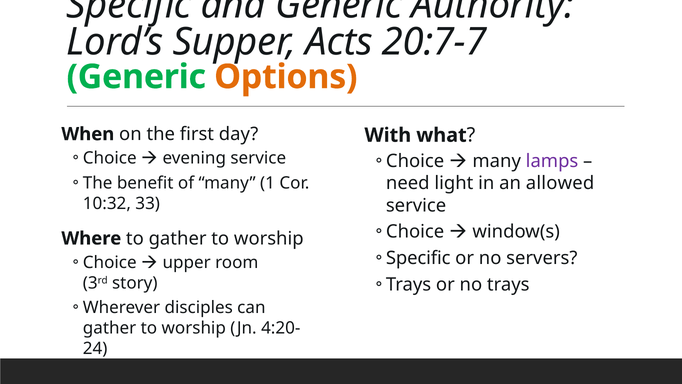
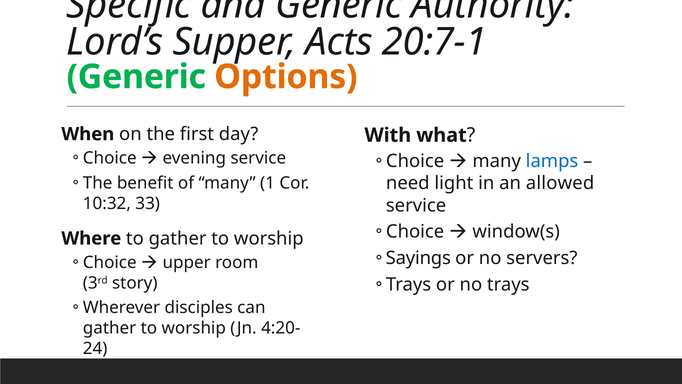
20:7-7: 20:7-7 -> 20:7-1 (434, 42)
lamps colour: purple -> blue (552, 161)
Specific: Specific -> Sayings (418, 258)
